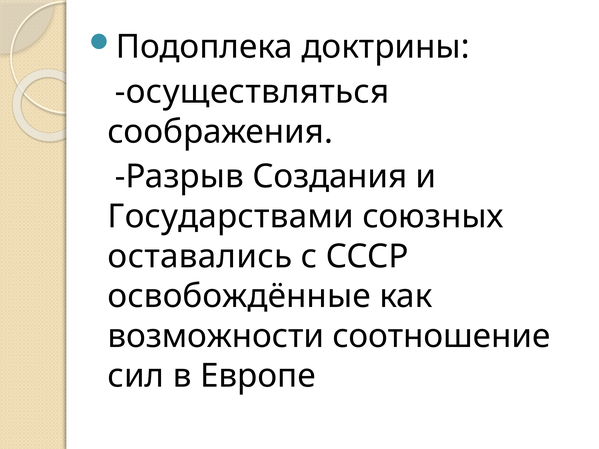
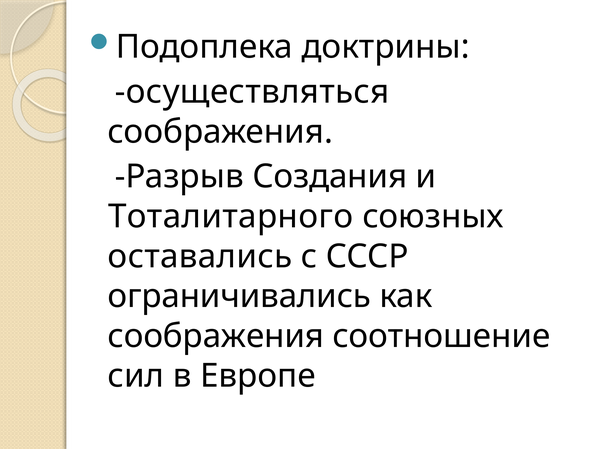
Государствами: Государствами -> Тоталитарного (231, 217)
освобождённые: освобождённые -> ограничивались (239, 296)
возможности: возможности -> соображения (216, 336)
